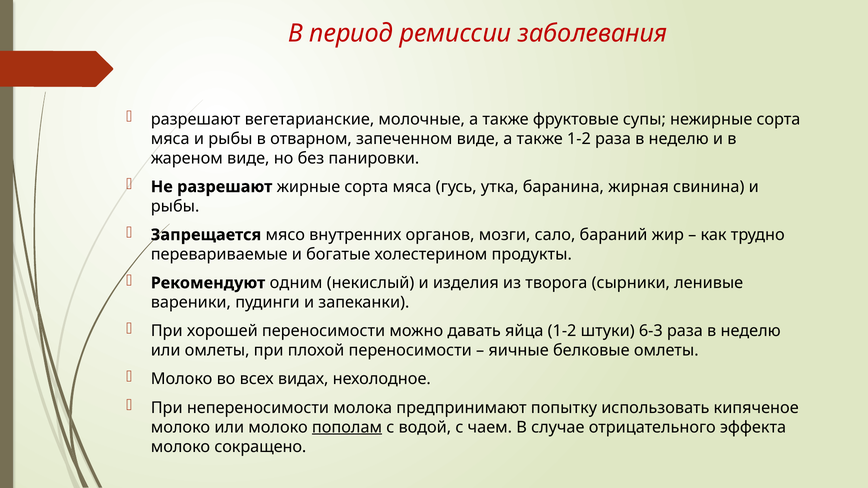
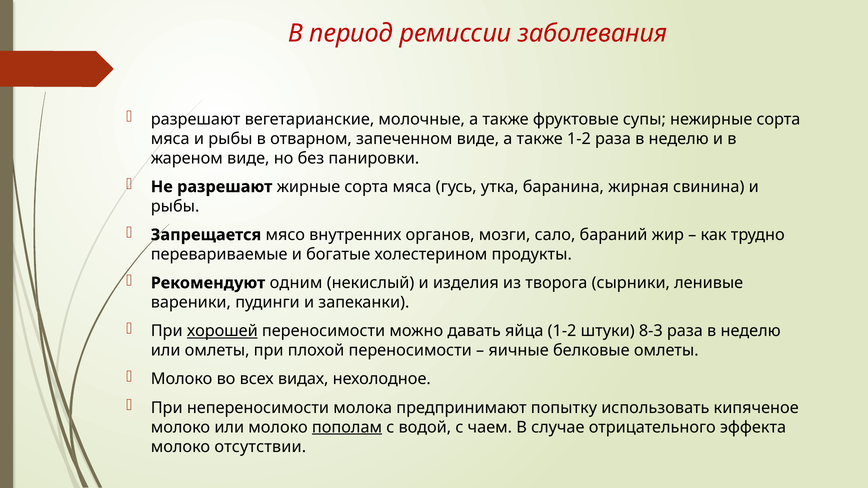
хорошей underline: none -> present (222, 331)
6-3: 6-3 -> 8-3 (651, 331)
сокращено: сокращено -> отсутствии (260, 447)
